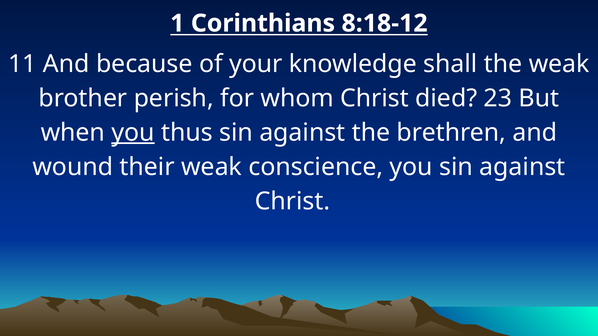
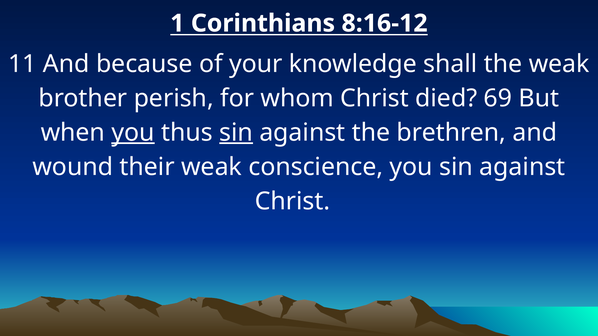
8:18-12: 8:18-12 -> 8:16-12 (385, 23)
23: 23 -> 69 (498, 98)
sin underline: none -> present (236, 133)
